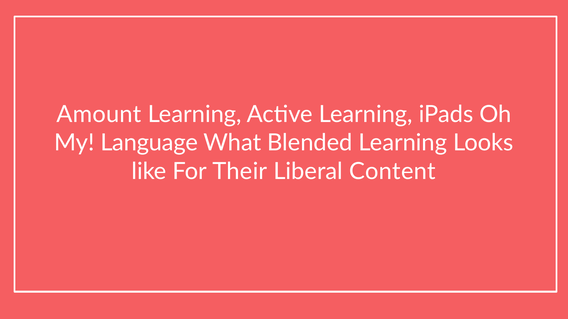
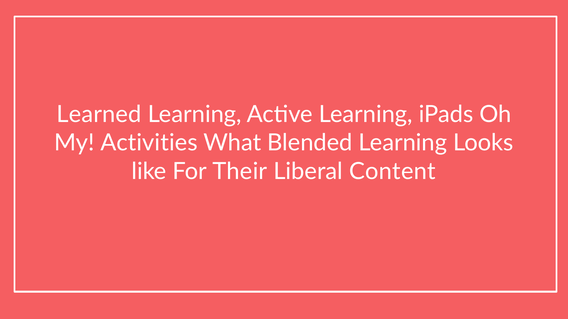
Amount: Amount -> Learned (99, 115)
Language: Language -> Activities (149, 143)
